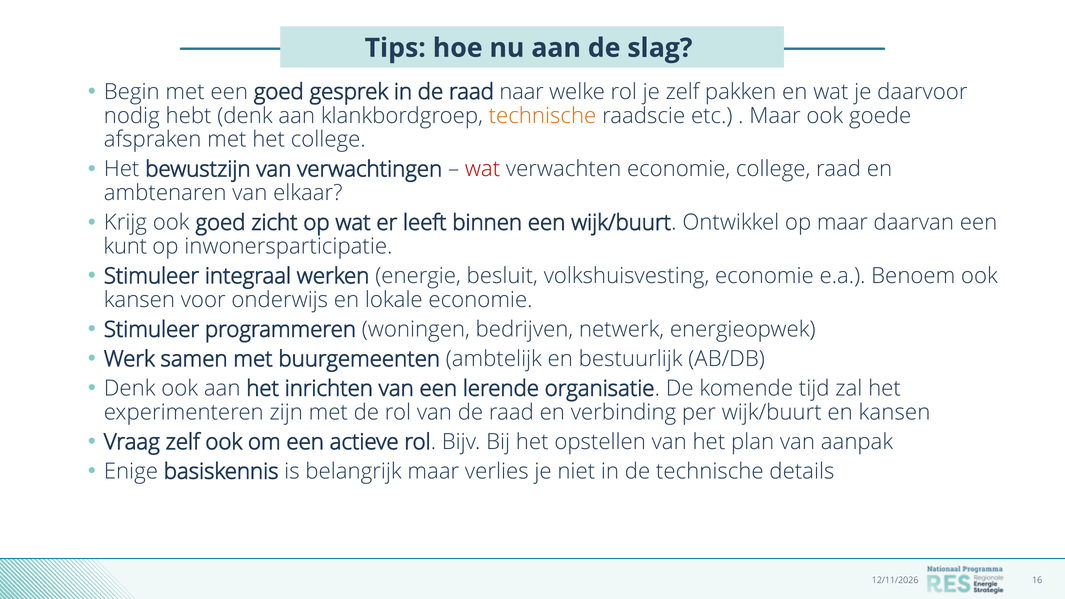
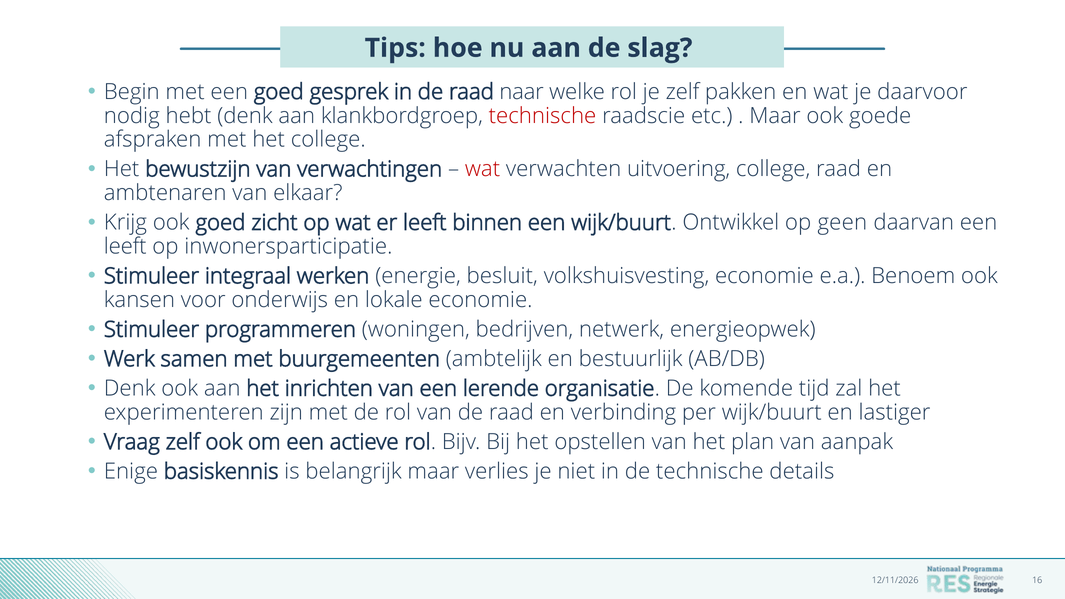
technische colour: orange -> red (542, 116)
verwachten economie: economie -> uitvoering (679, 169)
op maar: maar -> geen (842, 223)
kunt: kunt -> leeft (125, 247)
en kansen: kansen -> lastiger (895, 412)
